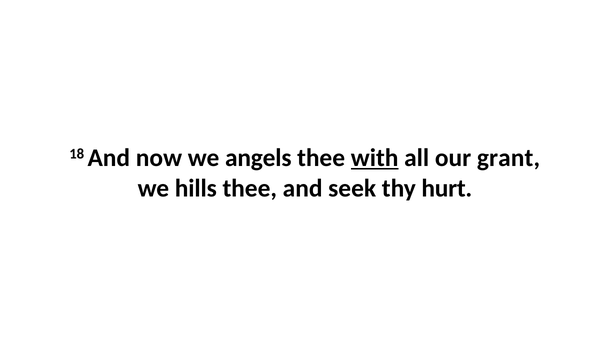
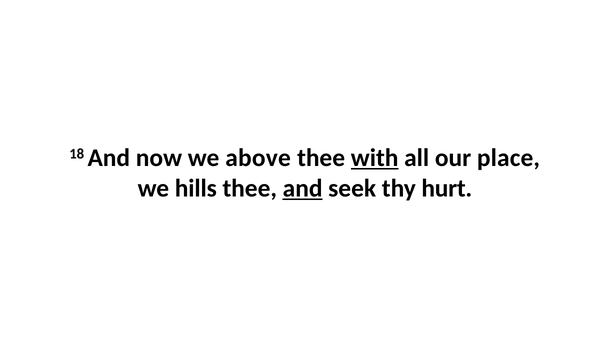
angels: angels -> above (258, 158)
grant: grant -> place (508, 158)
and underline: none -> present (303, 189)
